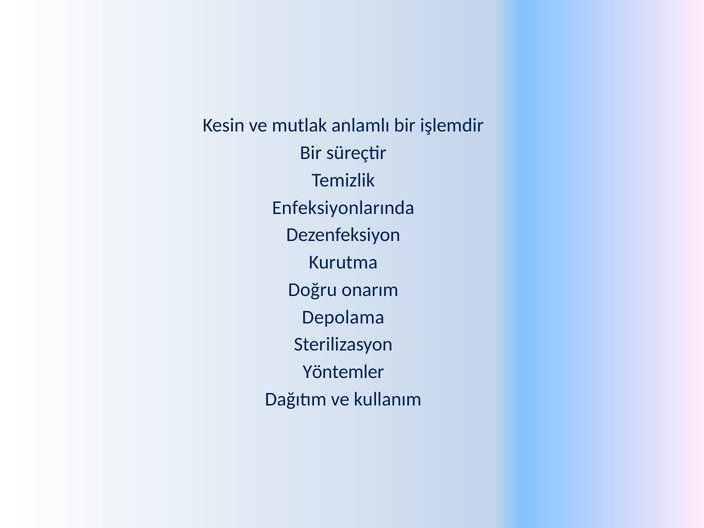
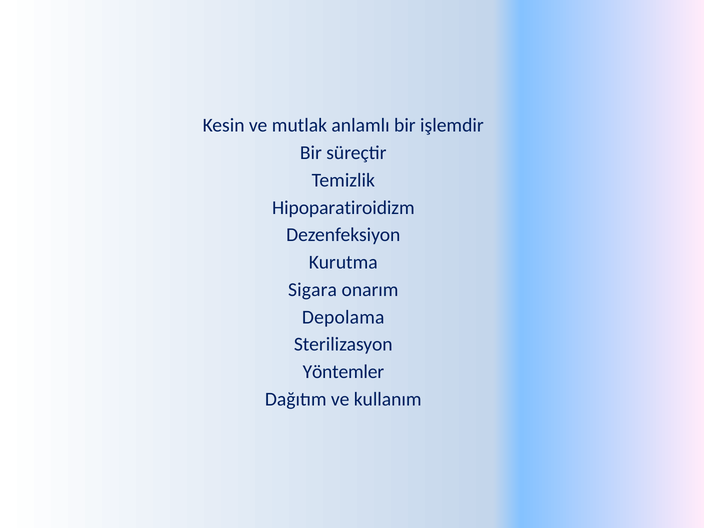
Enfeksiyonlarında: Enfeksiyonlarında -> Hipoparatiroidizm (343, 208)
Doğru: Doğru -> Sigara (313, 290)
